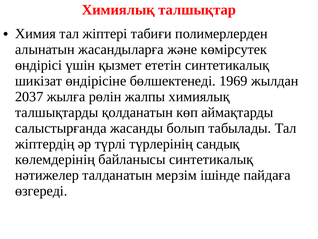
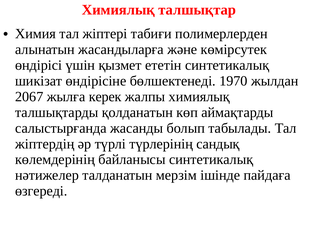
1969: 1969 -> 1970 (233, 81)
2037: 2037 -> 2067 (29, 96)
рөлін: рөлін -> керек (105, 96)
